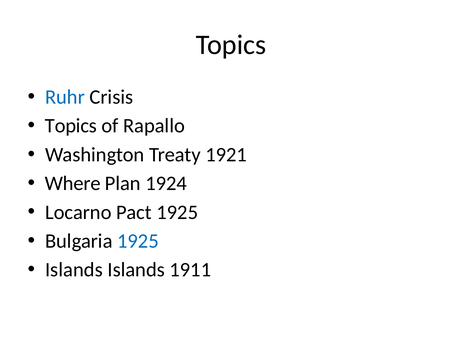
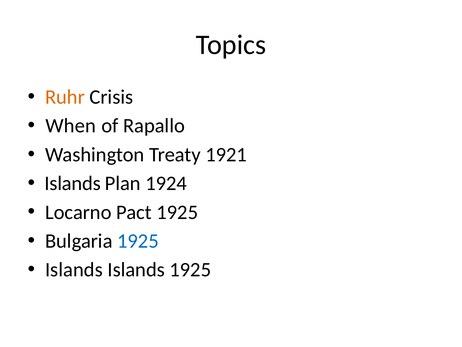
Ruhr colour: blue -> orange (65, 97)
Topics: Topics -> When (71, 126)
Where: Where -> Islands (73, 183)
Islands 1911: 1911 -> 1925 (190, 269)
